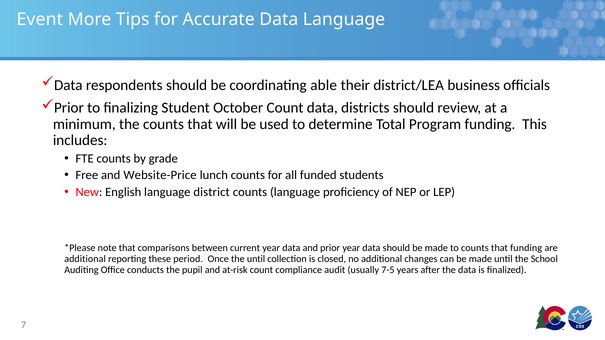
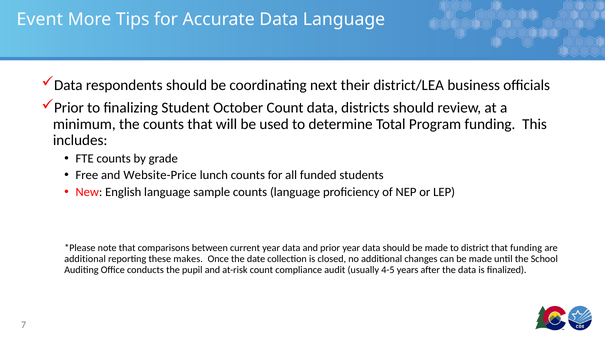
able: able -> next (324, 85)
district: district -> sample (212, 192)
to counts: counts -> district (475, 248)
period: period -> makes (188, 259)
the until: until -> date (256, 259)
7-5: 7-5 -> 4-5 (388, 270)
